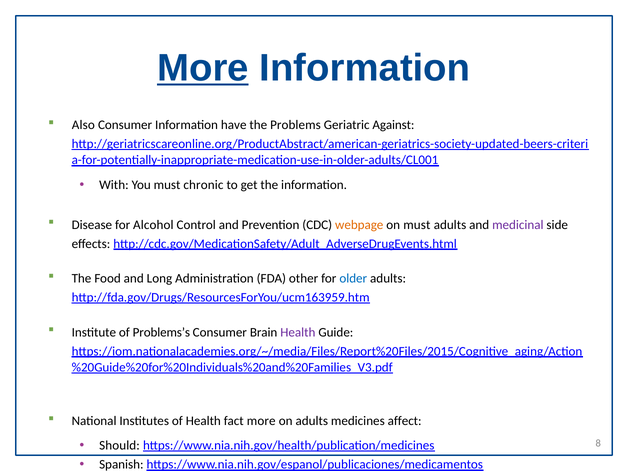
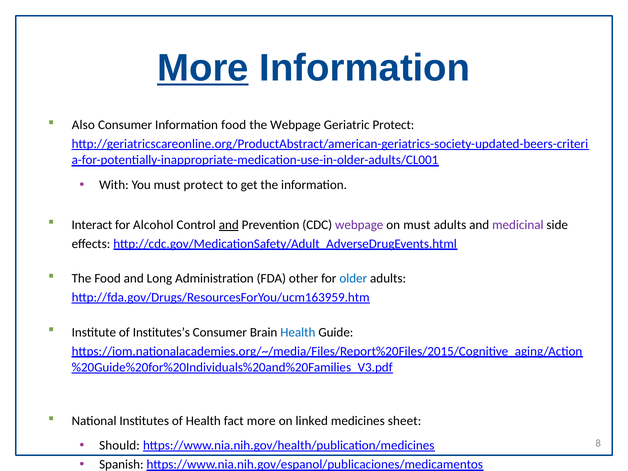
Information have: have -> food (234, 125)
the Problems: Problems -> Webpage (295, 125)
Geriatric Against: Against -> Protect (393, 125)
must chronic: chronic -> protect (203, 185)
Disease: Disease -> Interact (92, 225)
and underline: none -> present (229, 225)
webpage colour: orange -> purple (359, 225)
Problems’s: Problems’s -> Institutes’s (161, 332)
Health colour: purple -> blue (298, 332)
on adults: adults -> linked (312, 421)
affect: affect -> sheet (405, 421)
